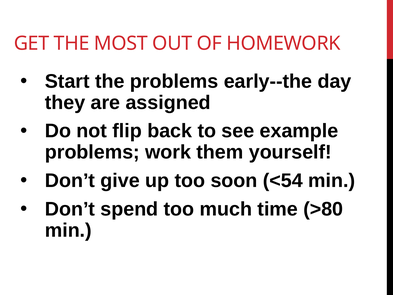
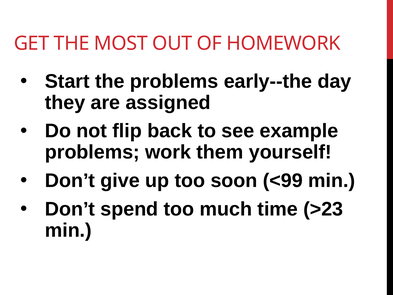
<54: <54 -> <99 (283, 181)
>80: >80 -> >23 (323, 209)
